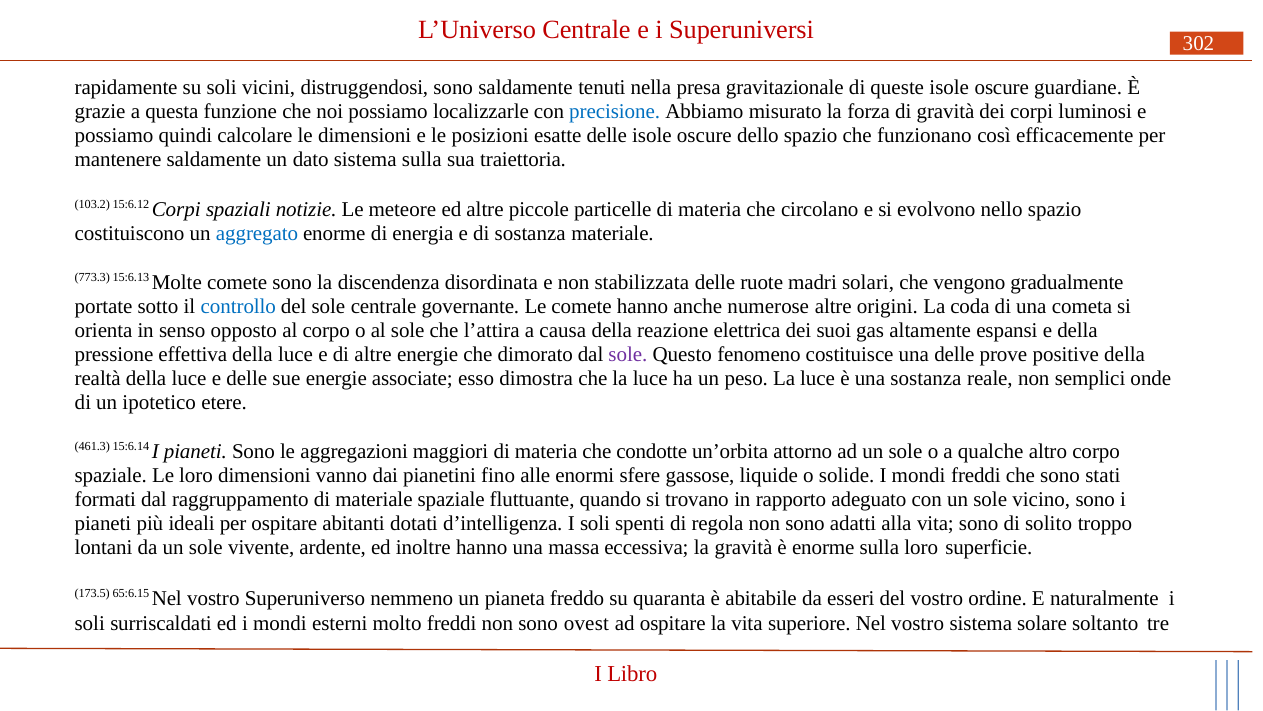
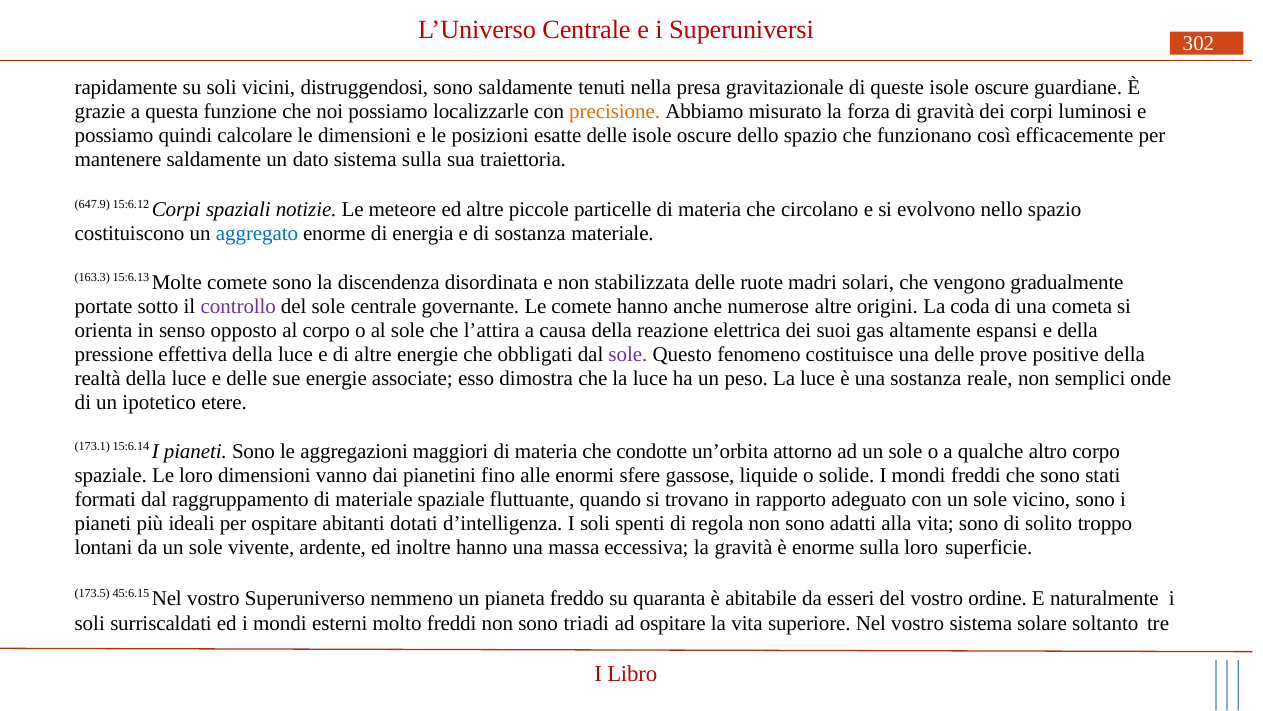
precisione colour: blue -> orange (615, 112)
103.2: 103.2 -> 647.9 (92, 205)
773.3: 773.3 -> 163.3 (92, 277)
controllo colour: blue -> purple (238, 306)
dimorato: dimorato -> obbligati (535, 354)
461.3: 461.3 -> 173.1 (92, 447)
65:6.15: 65:6.15 -> 45:6.15 (131, 594)
ovest: ovest -> triadi (586, 623)
